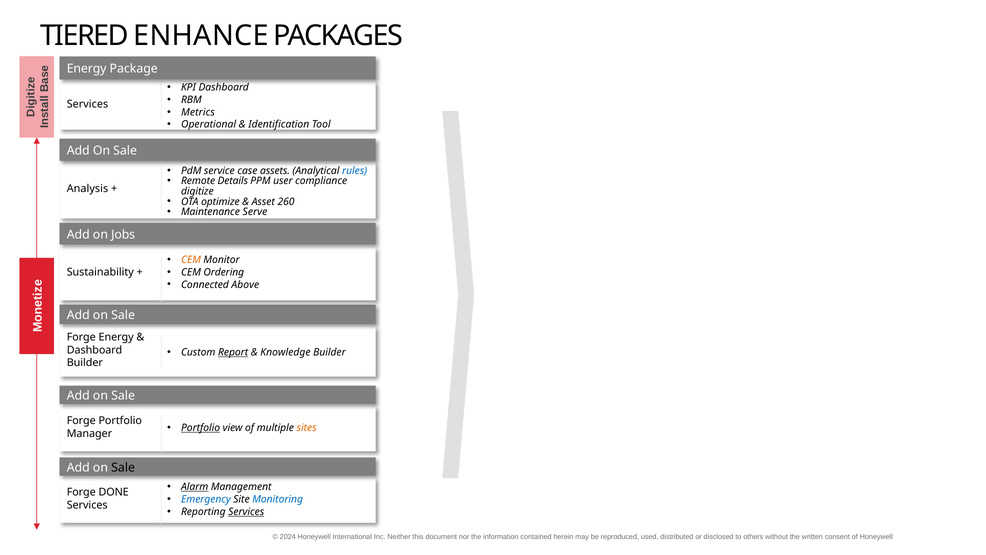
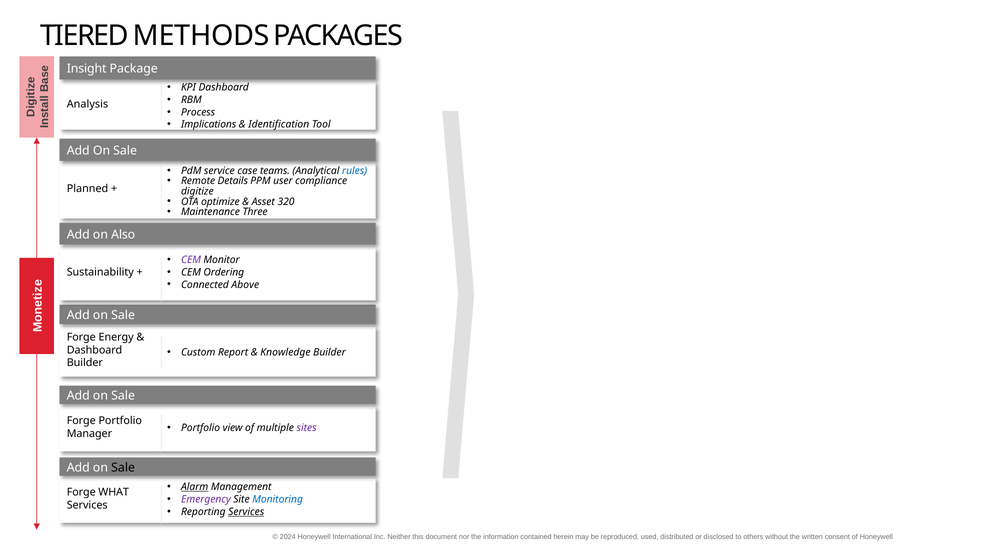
ENHANCE: ENHANCE -> METHODS (201, 35)
Energy: Energy -> Insight (87, 69)
Services: Services -> Analysis (87, 104)
Metrics: Metrics -> Process (198, 112)
Operational: Operational -> Implications (209, 124)
assets: assets -> teams (275, 171)
Analysis: Analysis -> Planned (88, 188)
260: 260 -> 320 (286, 202)
Serve: Serve -> Three (255, 212)
Jobs: Jobs -> Also (123, 234)
CEM colour: orange -> purple (191, 260)
Report underline: present -> none (233, 352)
Portfolio underline: present -> none (201, 427)
sites colour: orange -> purple (307, 427)
DONE: DONE -> WHAT (114, 492)
Emergency colour: blue -> purple (206, 499)
